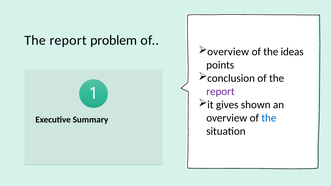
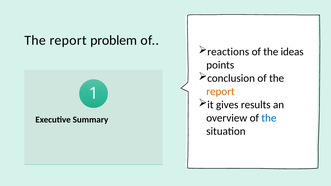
overview: overview -> reactions (228, 52)
report colour: purple -> orange (220, 92)
shown: shown -> results (256, 105)
